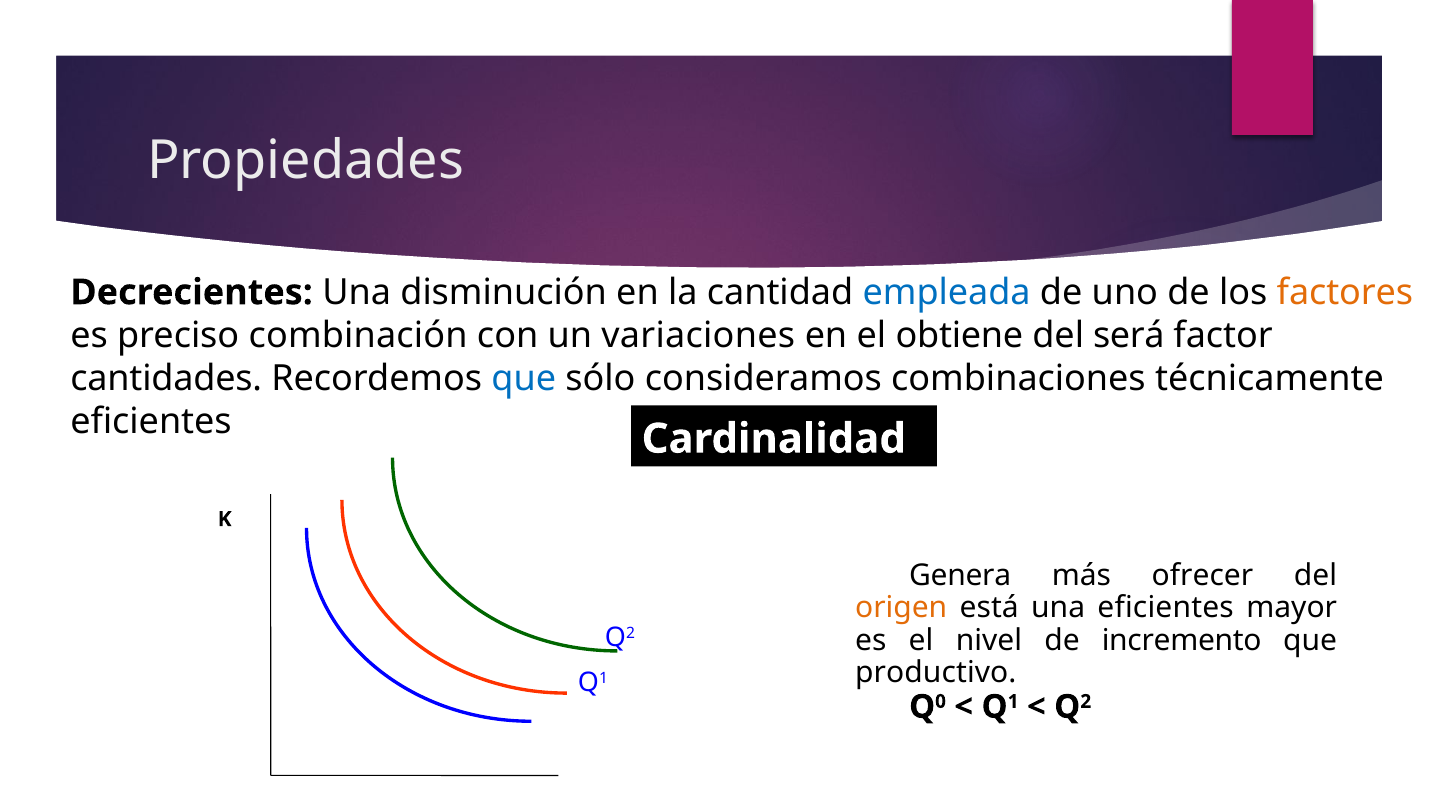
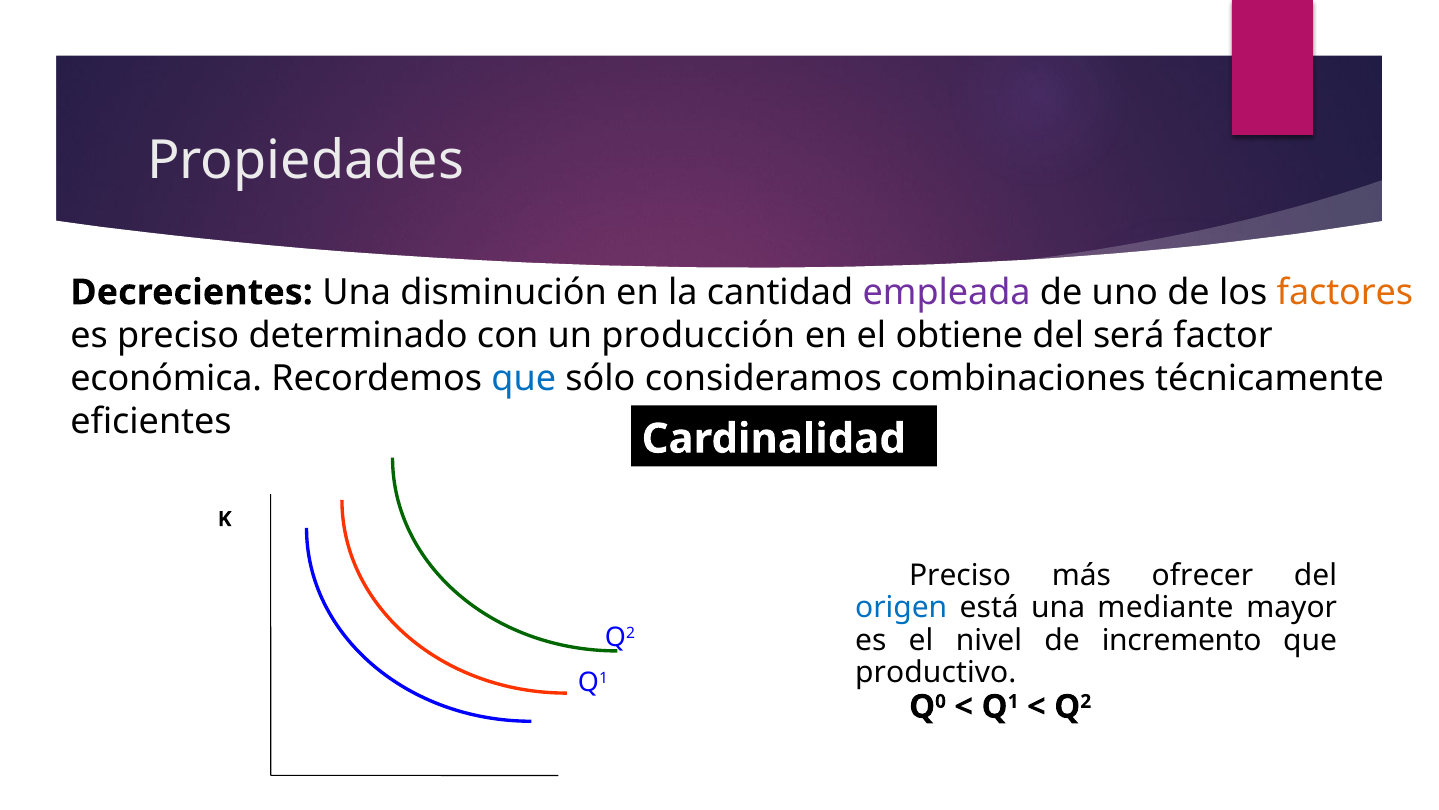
empleada colour: blue -> purple (947, 292)
combinación: combinación -> determinado (358, 335)
variaciones: variaciones -> producción (698, 335)
cantidades: cantidades -> económica (166, 379)
Genera: Genera -> Preciso (960, 575)
origen colour: orange -> blue (901, 608)
una eficientes: eficientes -> mediante (1166, 608)
